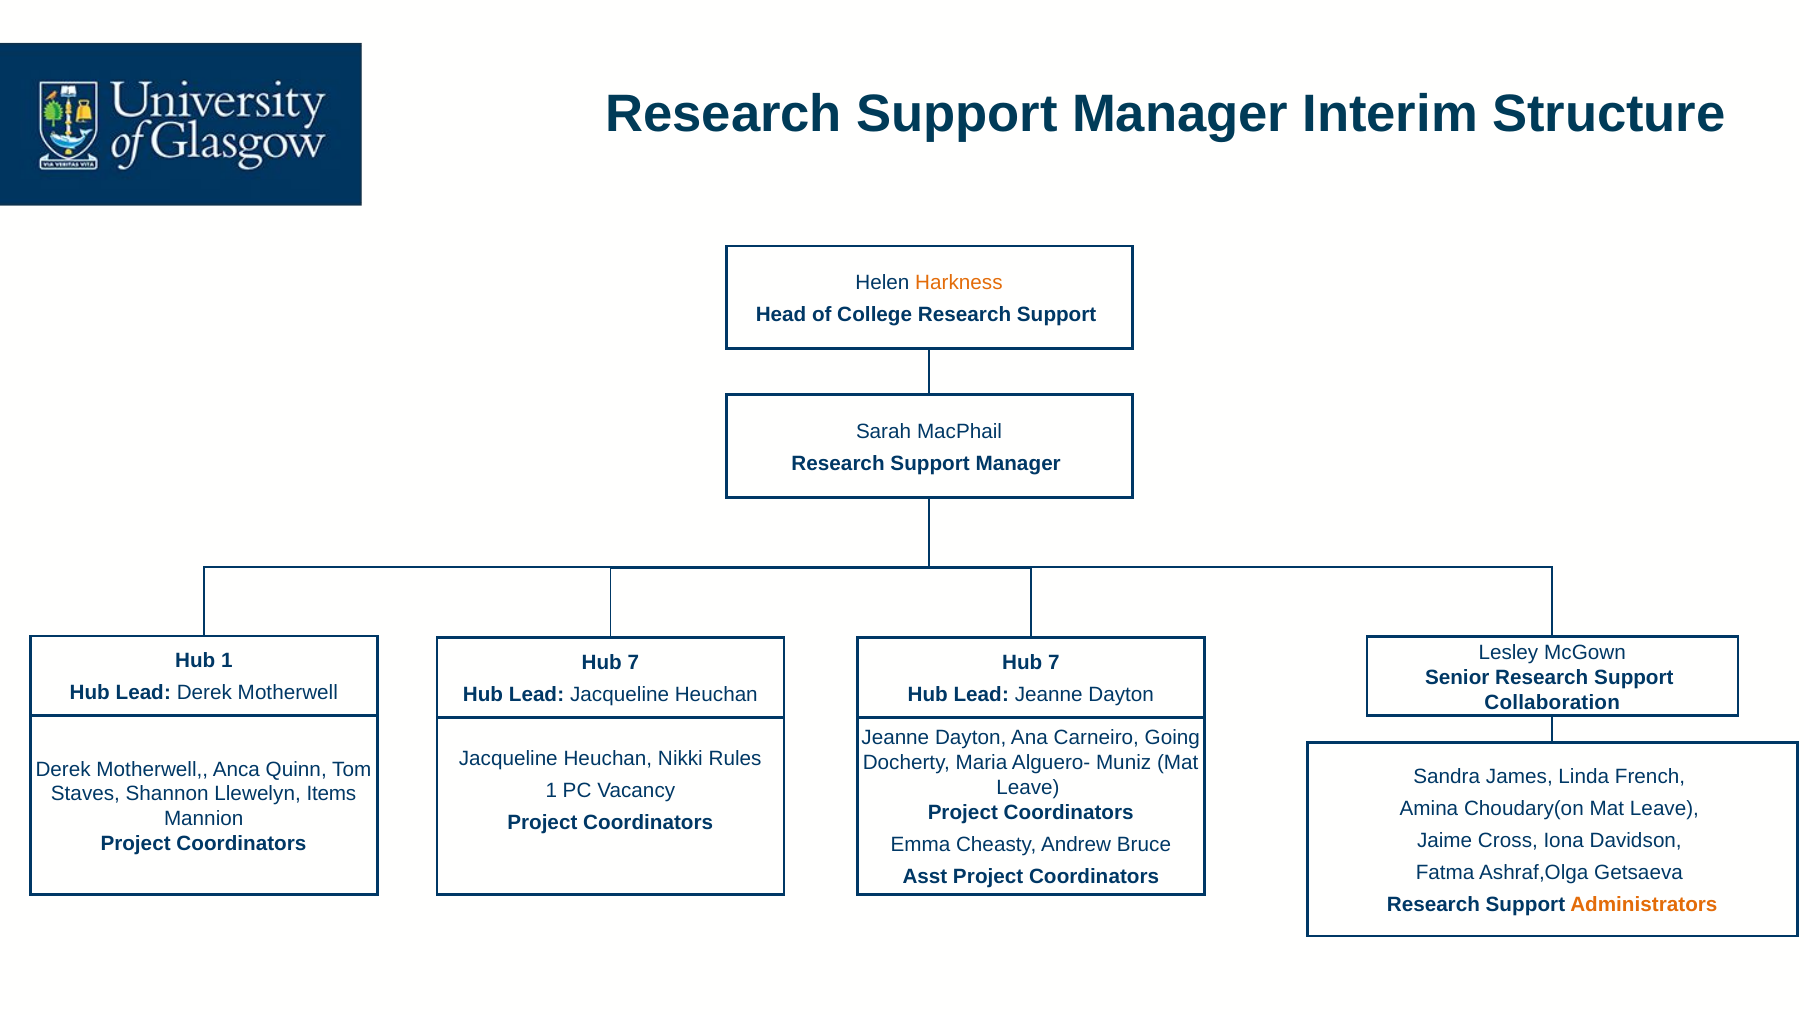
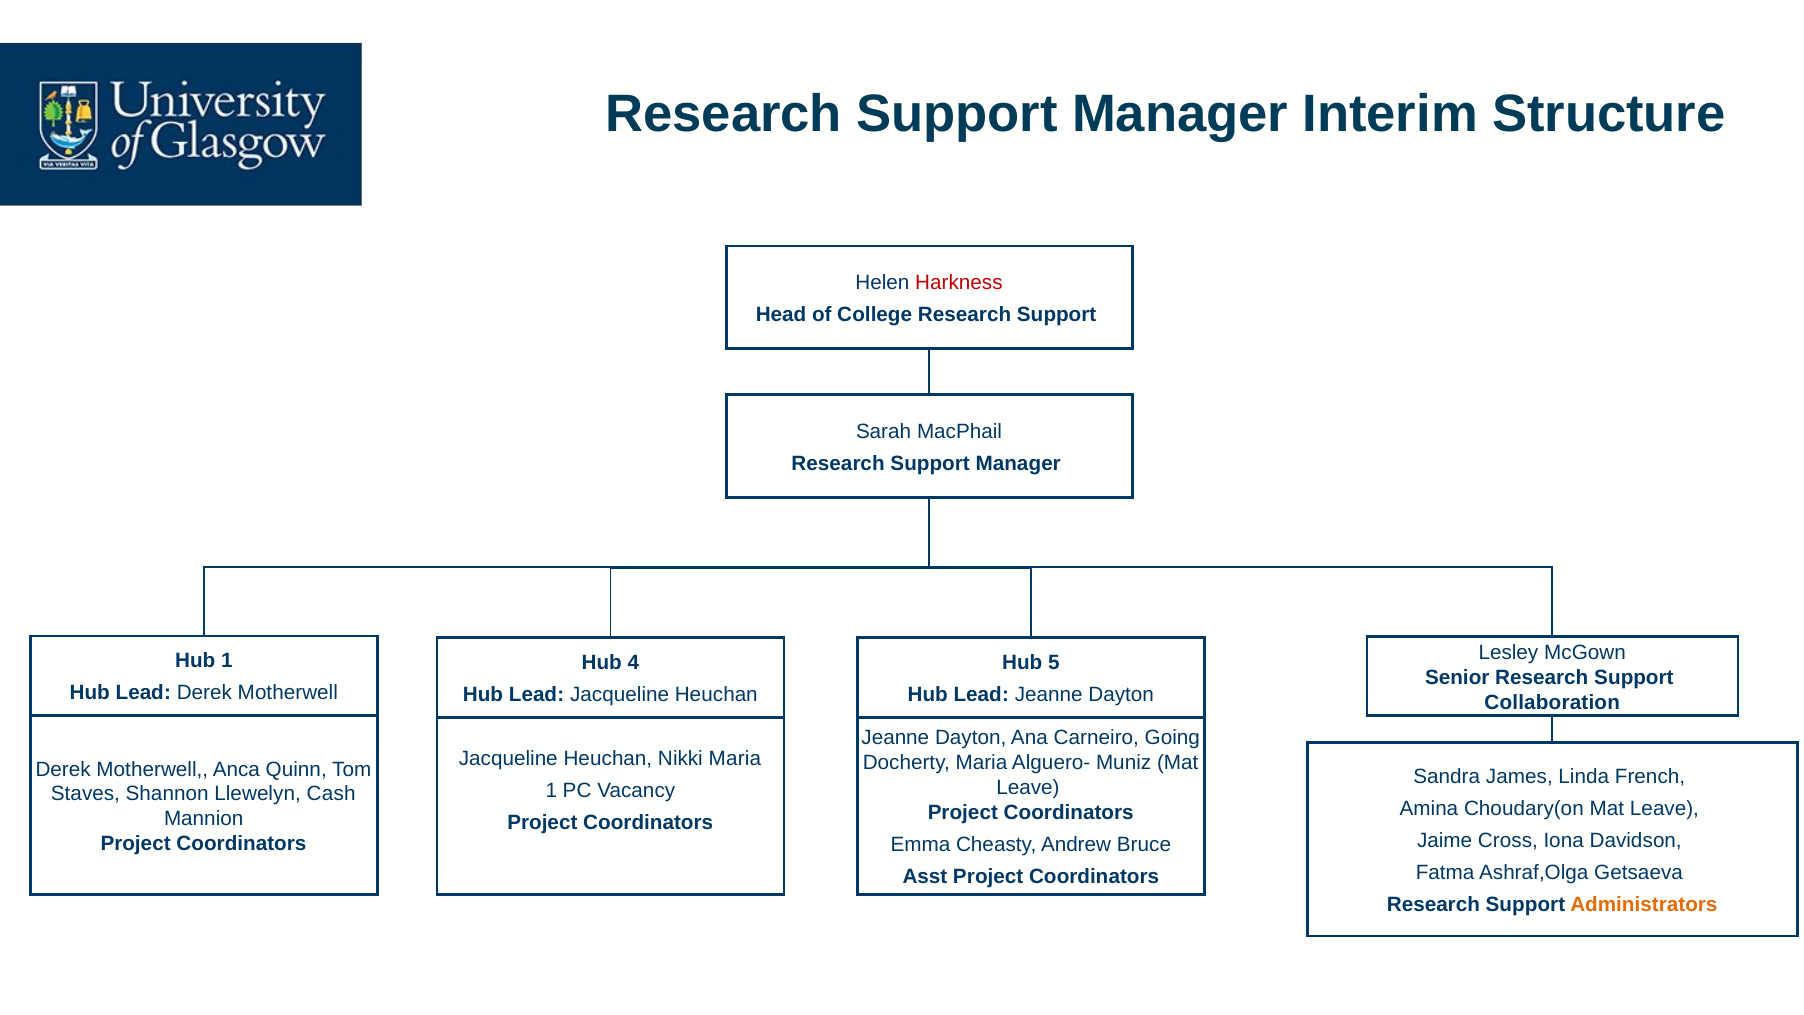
Harkness colour: orange -> red (959, 283)
7: 7 -> 4 (633, 663)
7: 7 -> 5 (1054, 663)
Nikki Rules: Rules -> Maria (735, 758)
Items: Items -> Cash (331, 794)
